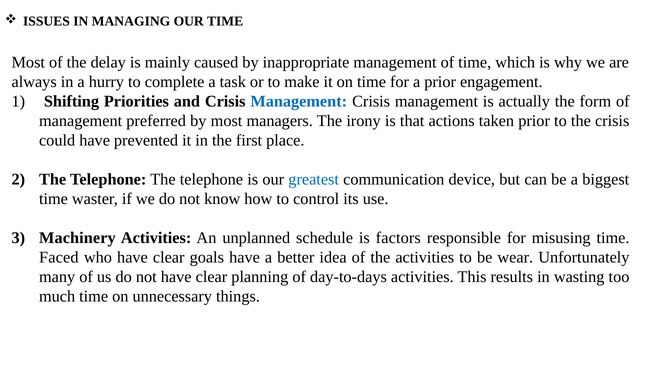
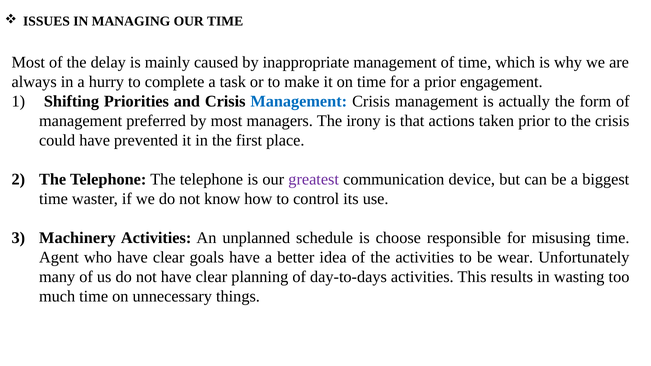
greatest colour: blue -> purple (314, 180)
factors: factors -> choose (398, 238)
Faced: Faced -> Agent (59, 258)
